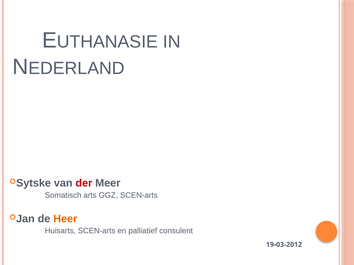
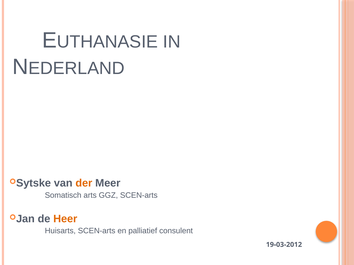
der colour: red -> orange (84, 183)
